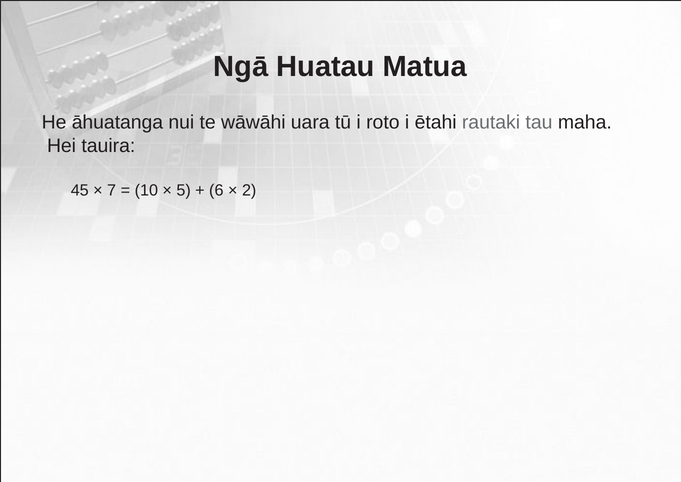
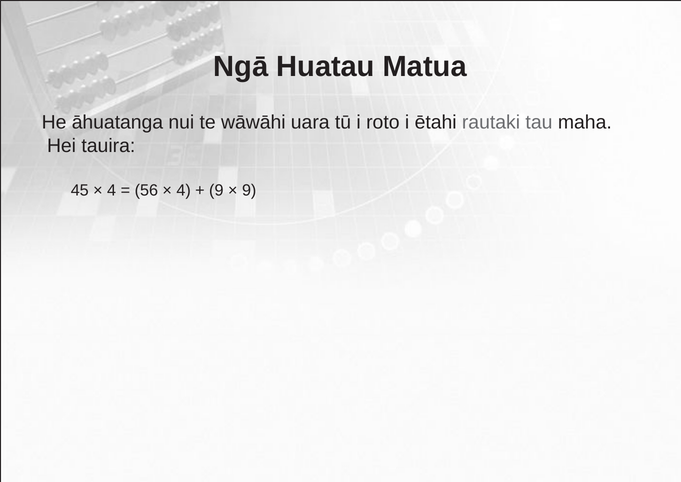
7: 7 -> 4 (112, 190)
10: 10 -> 56 (146, 190)
5: 5 -> 4 (184, 190)
6: 6 -> 9 (216, 190)
2: 2 -> 9 (249, 190)
